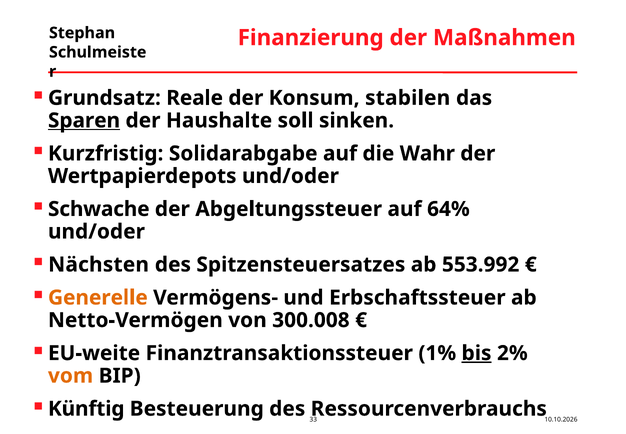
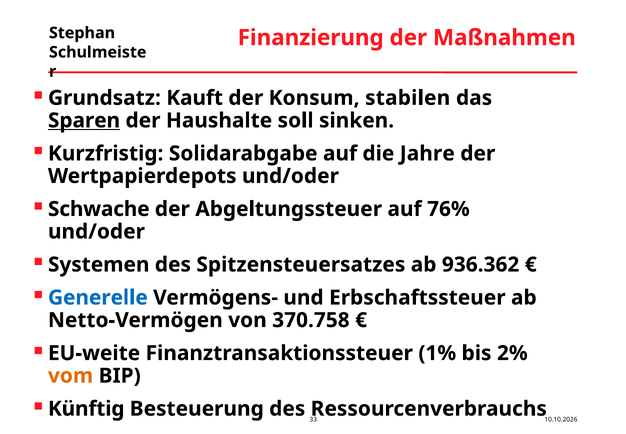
Reale: Reale -> Kauft (195, 98)
Wahr: Wahr -> Jahre (427, 153)
64%: 64% -> 76% (448, 209)
Nächsten: Nächsten -> Systemen (99, 264)
553.992: 553.992 -> 936.362 (481, 264)
Generelle colour: orange -> blue (98, 297)
300.008: 300.008 -> 370.758 (311, 320)
bis underline: present -> none (477, 353)
